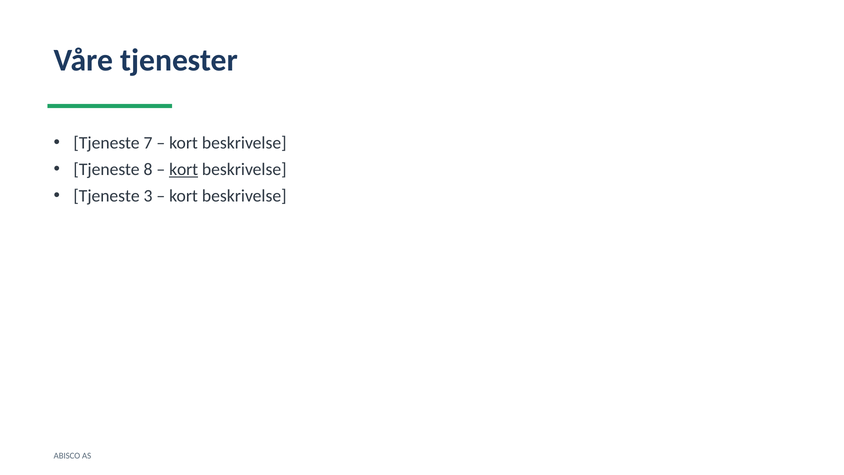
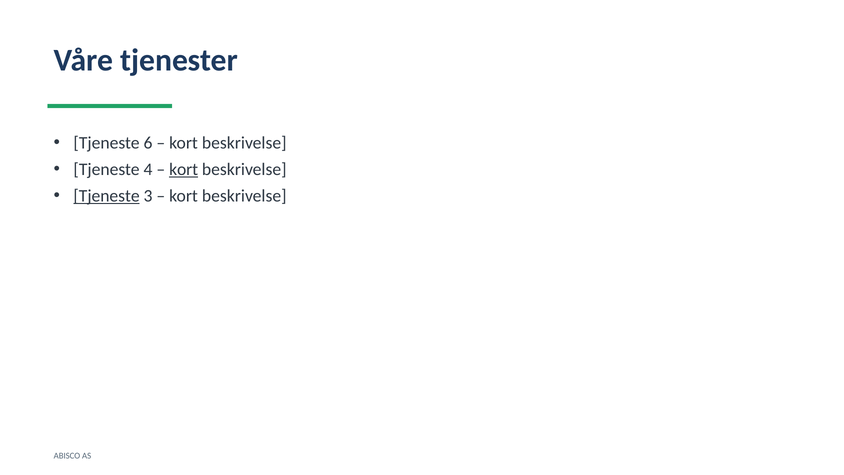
7: 7 -> 6 (148, 143)
8: 8 -> 4 (148, 169)
Tjeneste underline: none -> present (107, 196)
